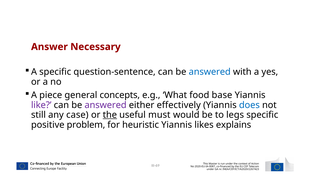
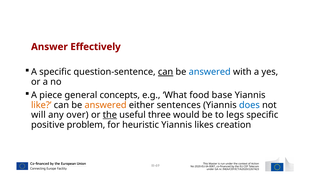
Necessary: Necessary -> Effectively (96, 47)
can underline: none -> present (166, 72)
like colour: purple -> orange (41, 105)
answered colour: purple -> orange (106, 105)
effectively: effectively -> sentences (179, 105)
still: still -> will (38, 115)
case: case -> over (77, 115)
must: must -> three (159, 115)
explains: explains -> creation (234, 125)
